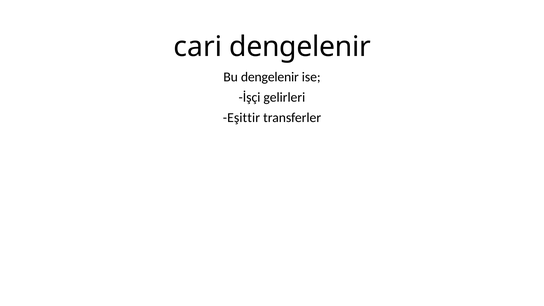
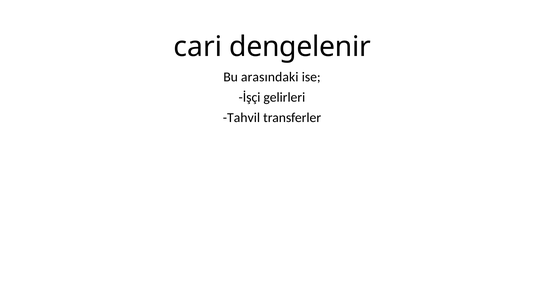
Bu dengelenir: dengelenir -> arasındaki (270, 77)
Eşittir: Eşittir -> Tahvil (241, 118)
